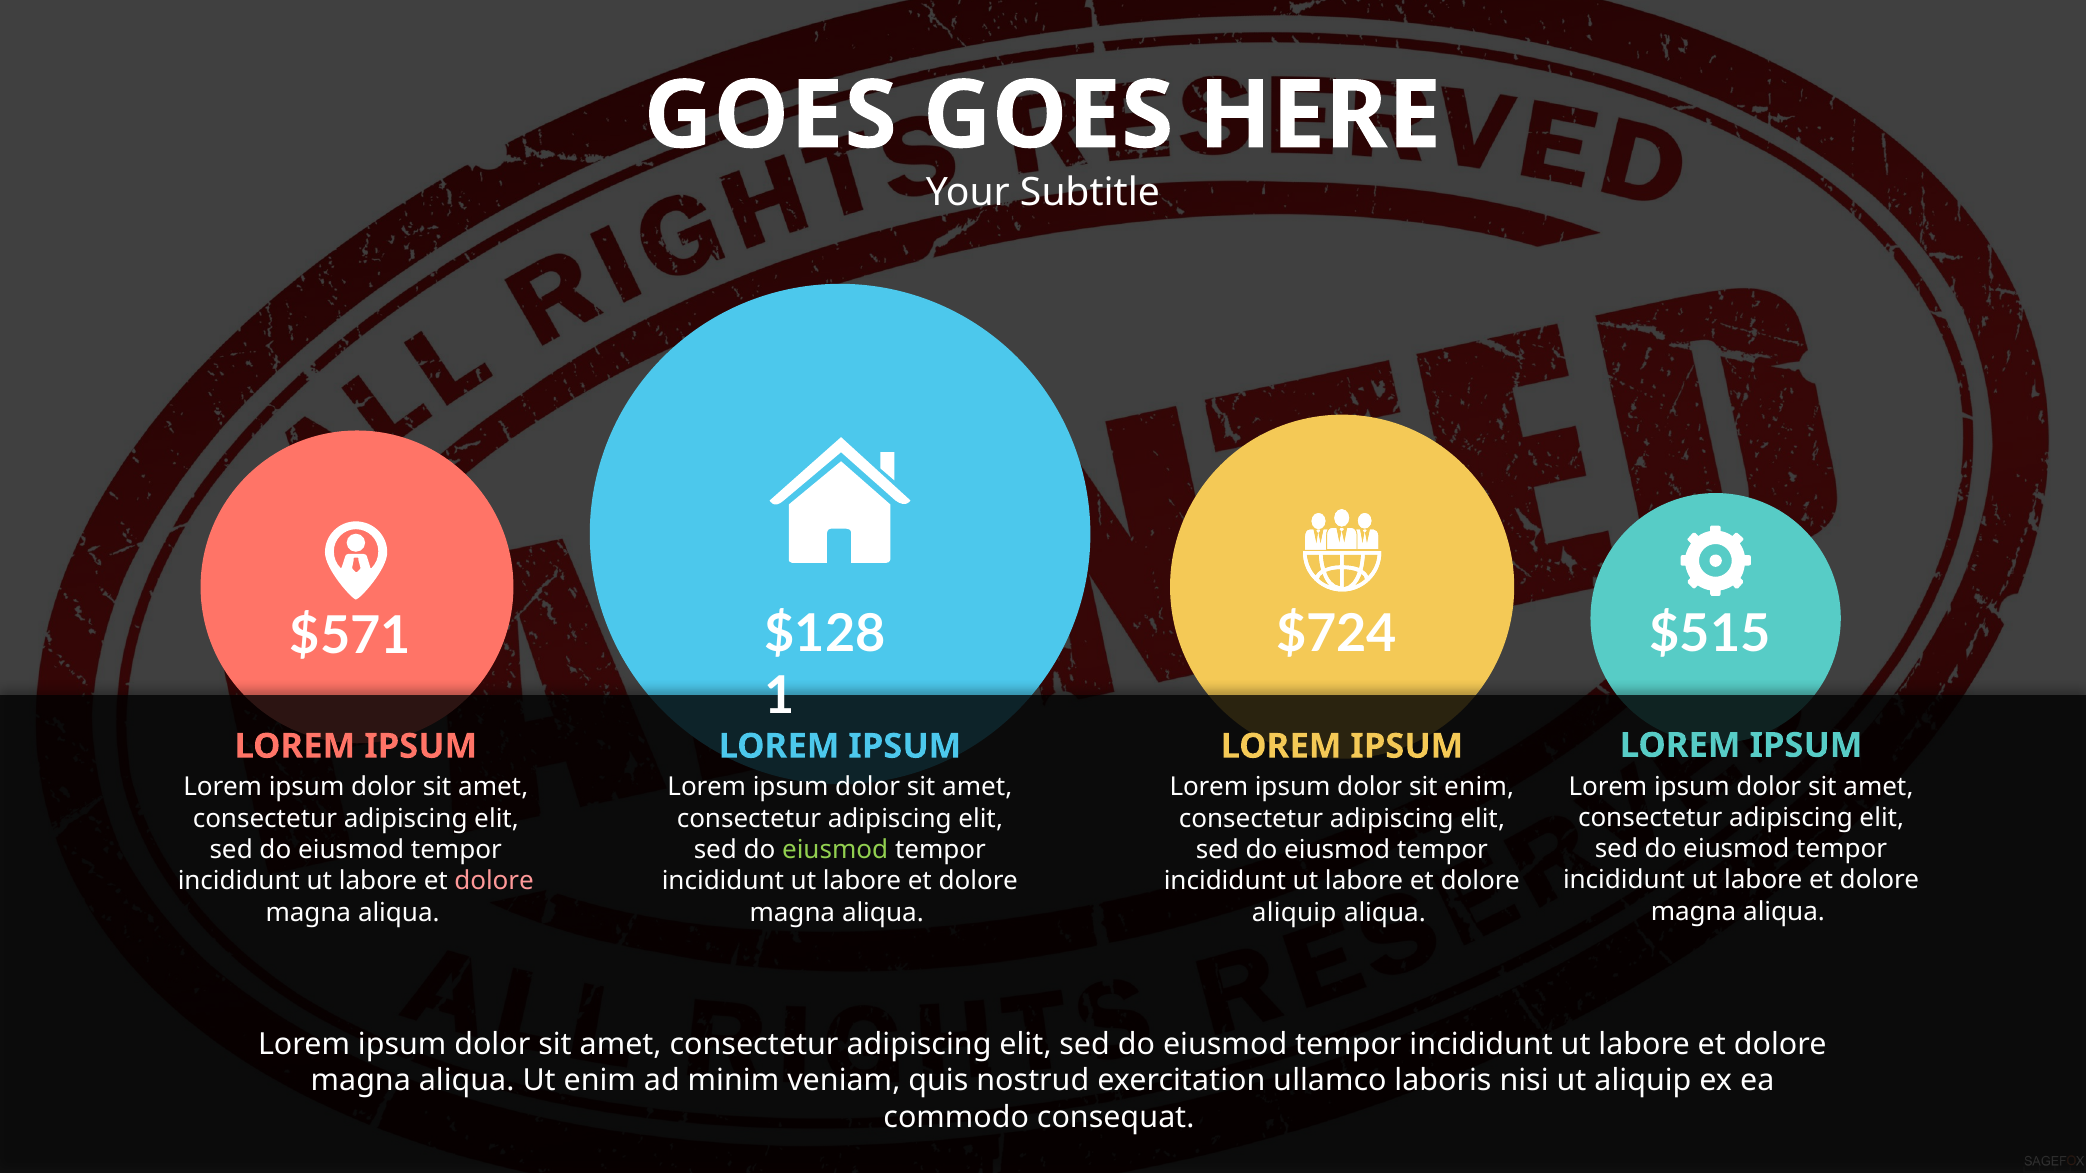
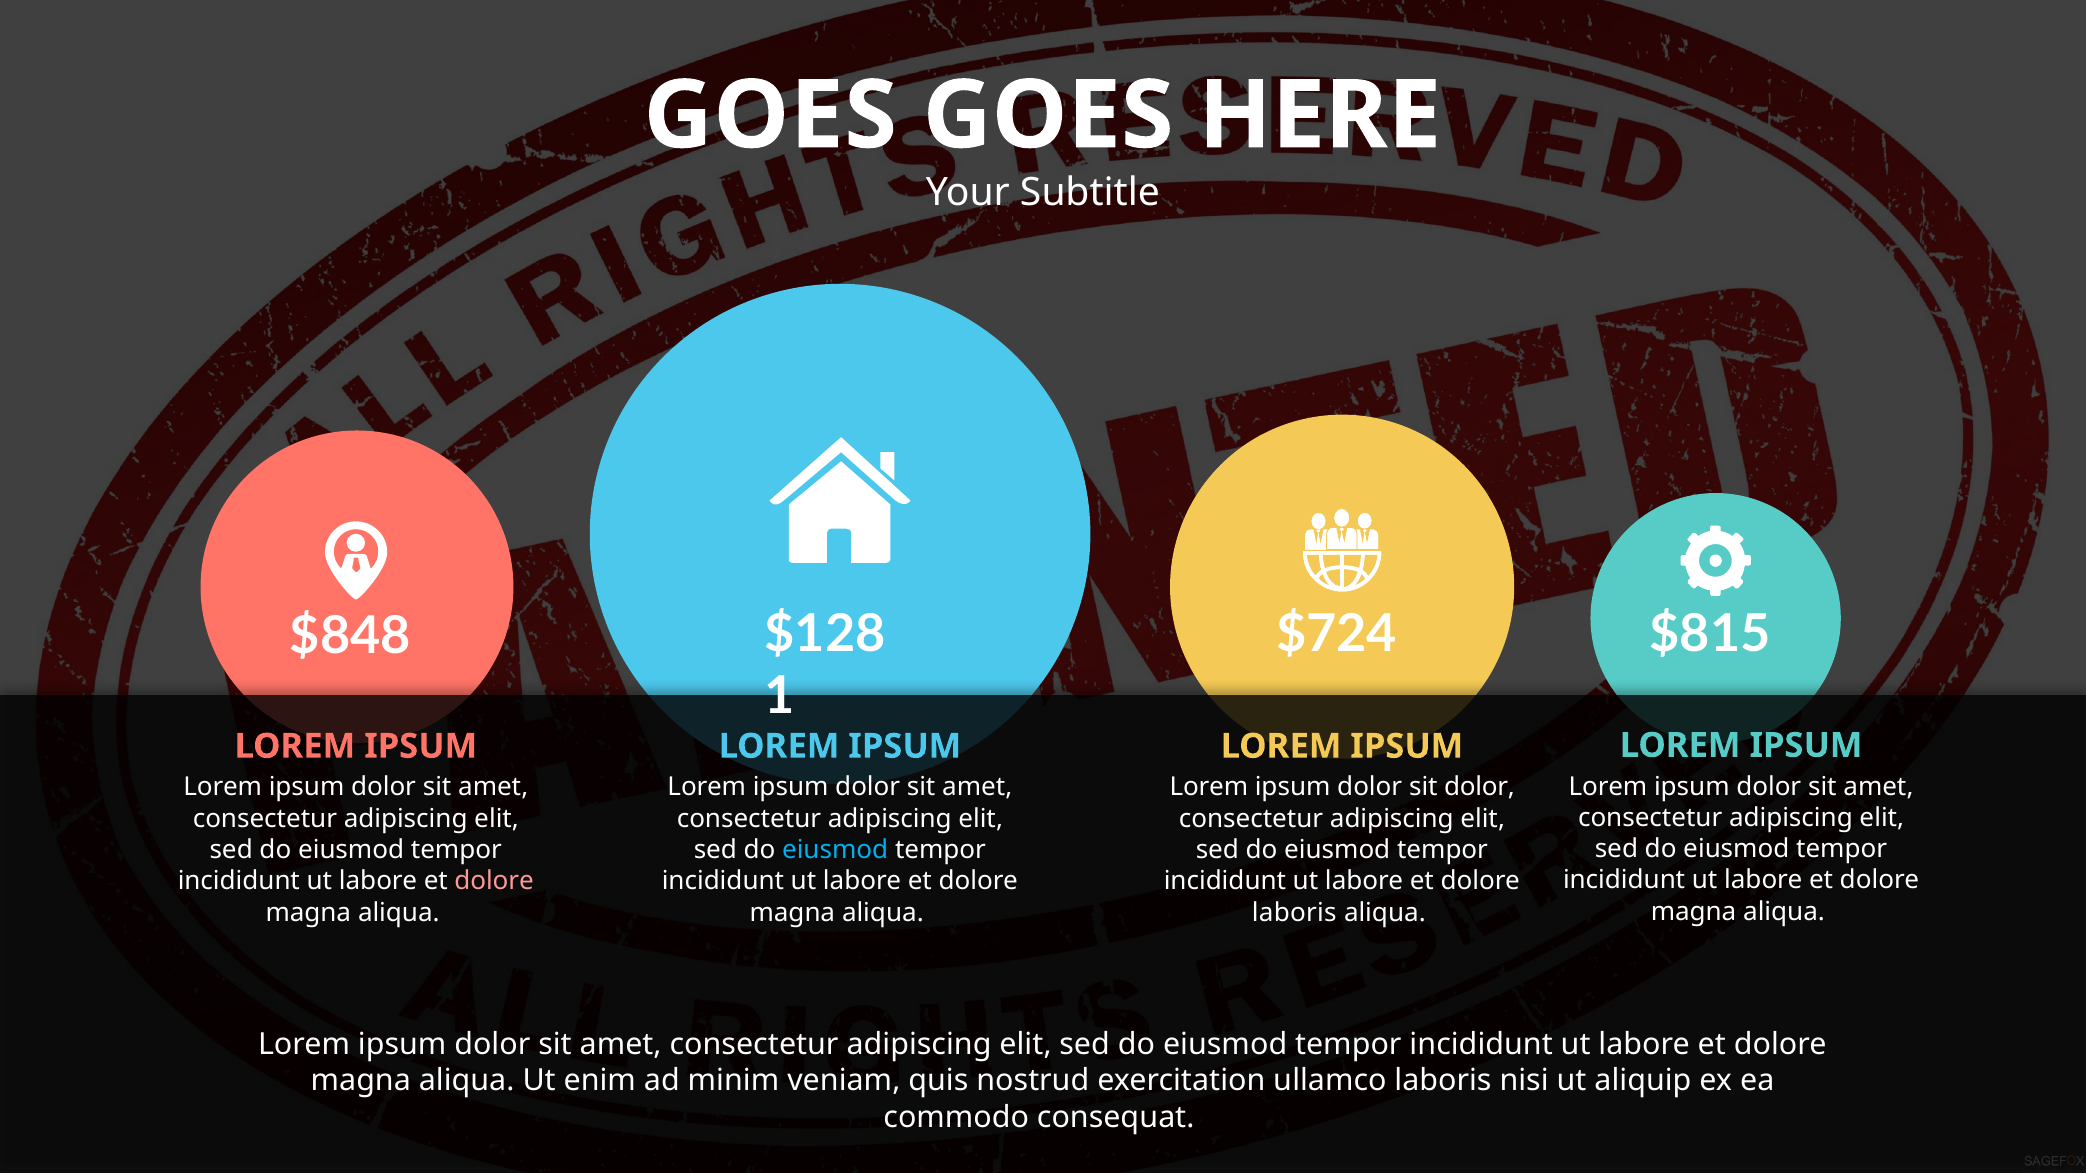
$515: $515 -> $815 (1710, 634)
$571: $571 -> $848 (350, 637)
sit enim: enim -> dolor (1479, 788)
eiusmod colour: light green -> light blue (835, 850)
aliquip: aliquip -> laboris (1294, 913)
